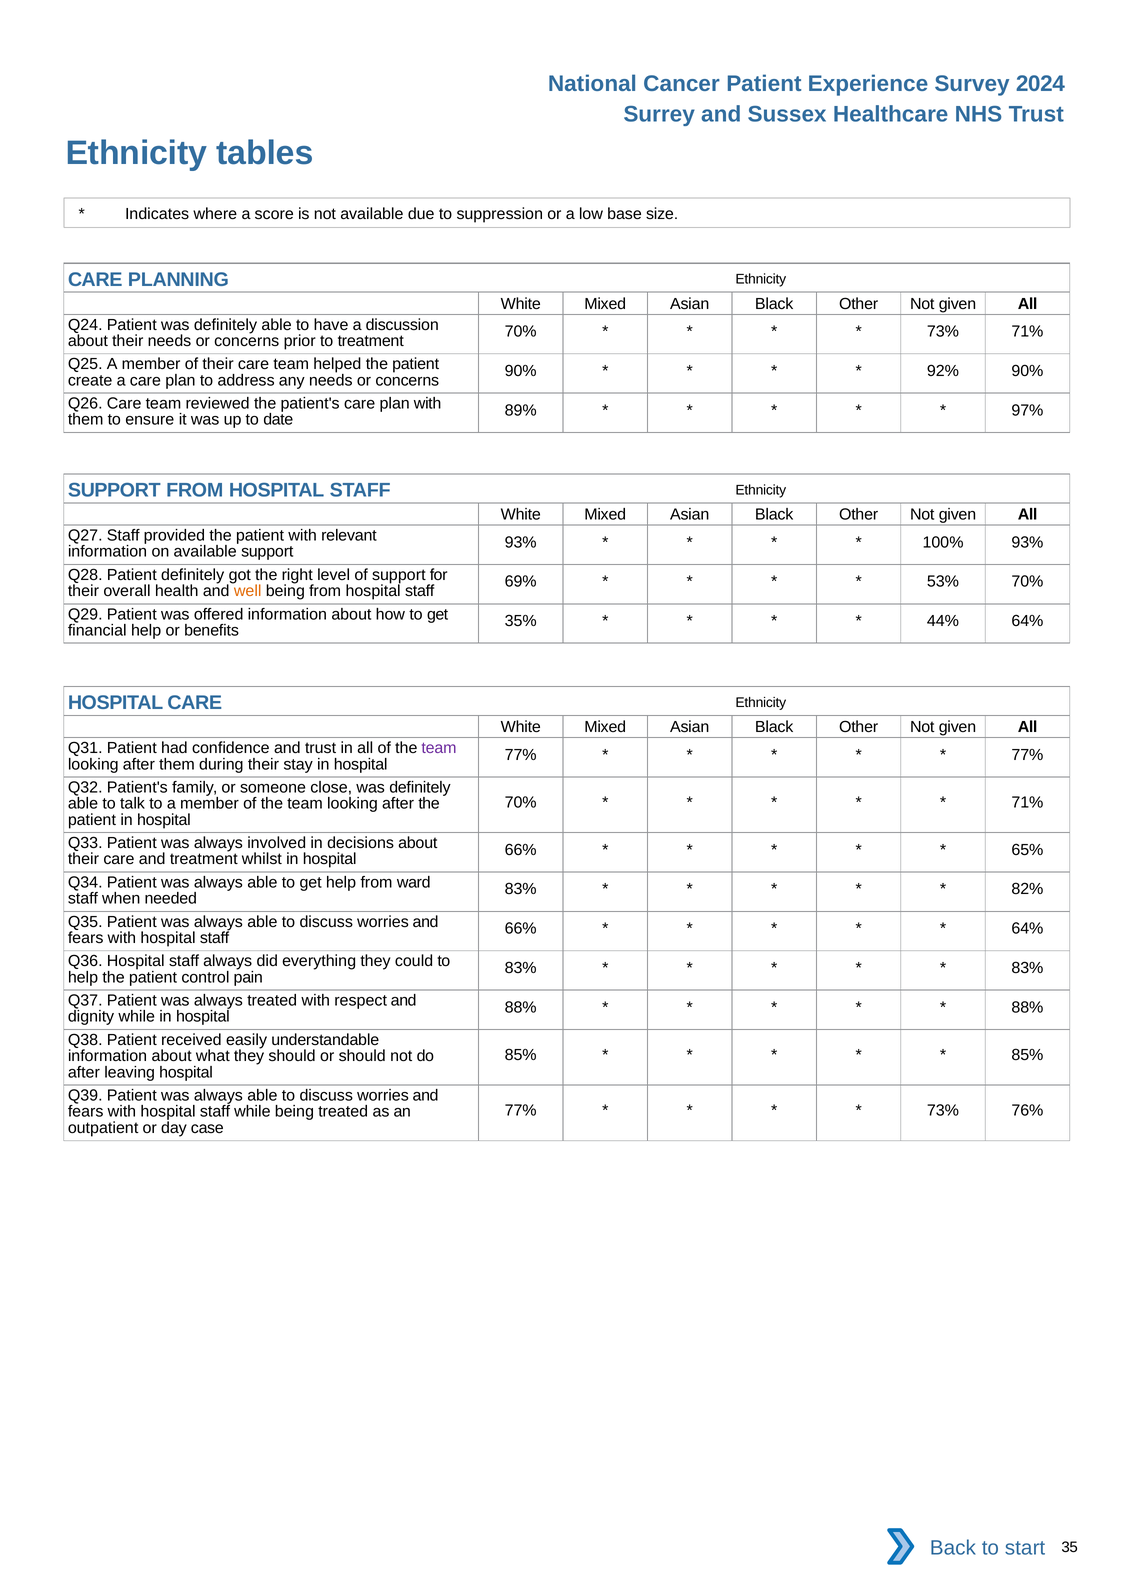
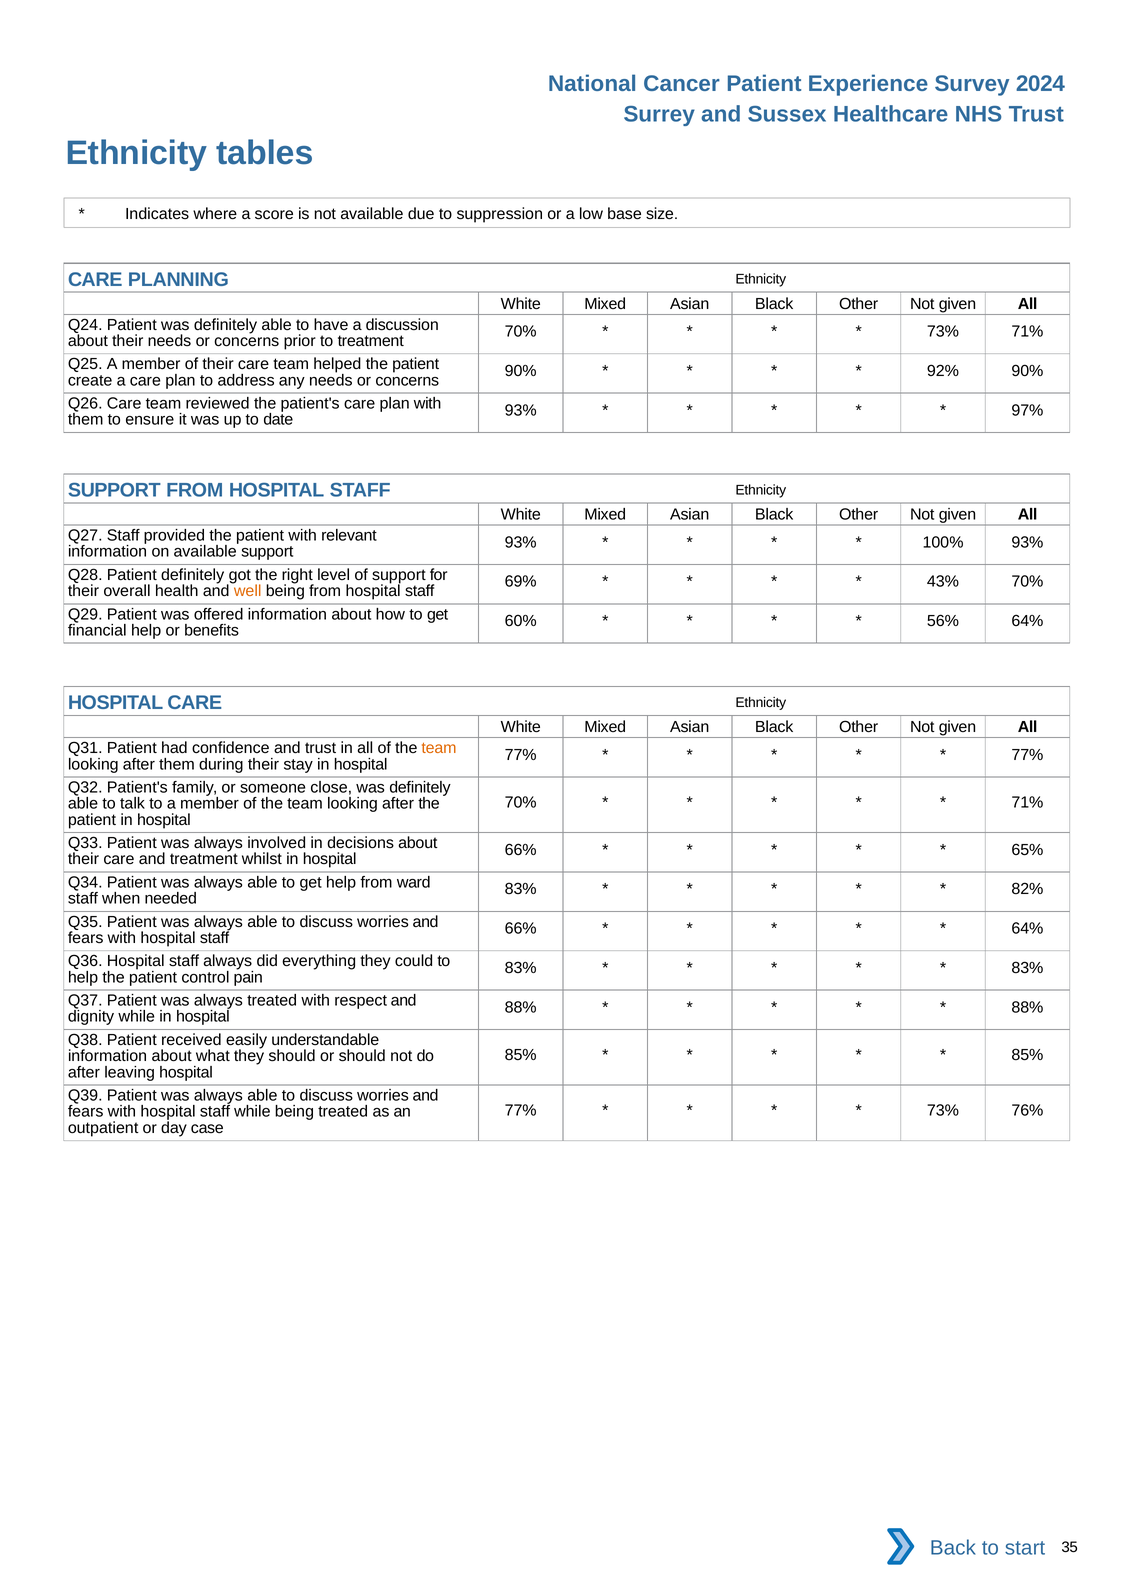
89%: 89% -> 93% (521, 410)
53%: 53% -> 43% (943, 582)
35%: 35% -> 60% (521, 621)
44%: 44% -> 56% (943, 621)
team colour: purple -> orange (439, 748)
